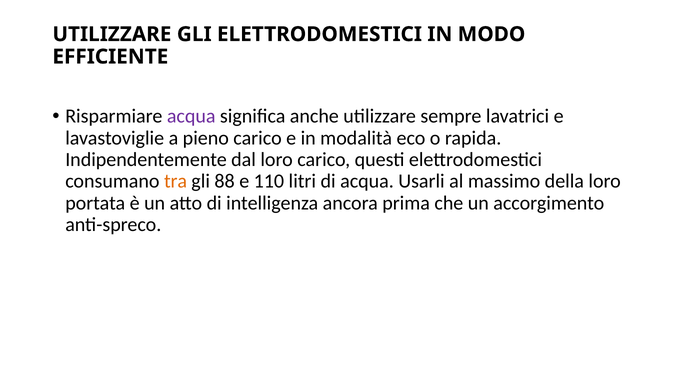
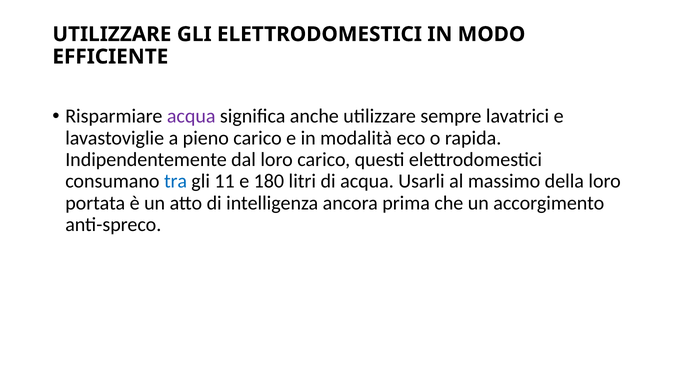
tra colour: orange -> blue (176, 181)
88: 88 -> 11 (225, 181)
110: 110 -> 180 (269, 181)
